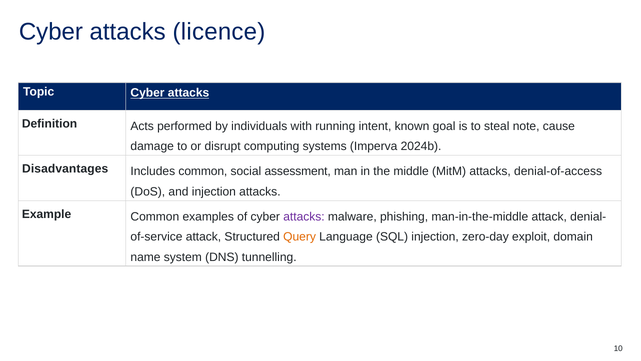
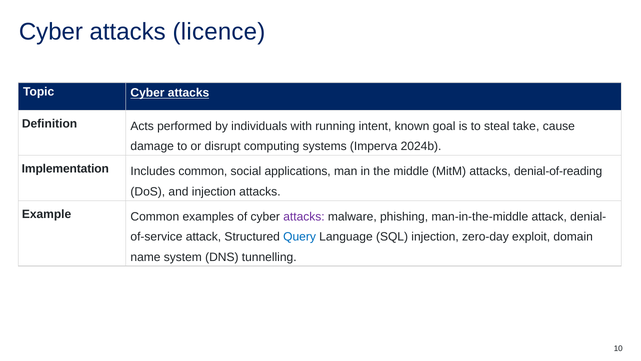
note: note -> take (526, 126)
Disadvantages: Disadvantages -> Implementation (65, 169)
assessment: assessment -> applications (298, 171)
denial-of-access: denial-of-access -> denial-of-reading (558, 171)
Query colour: orange -> blue (300, 237)
